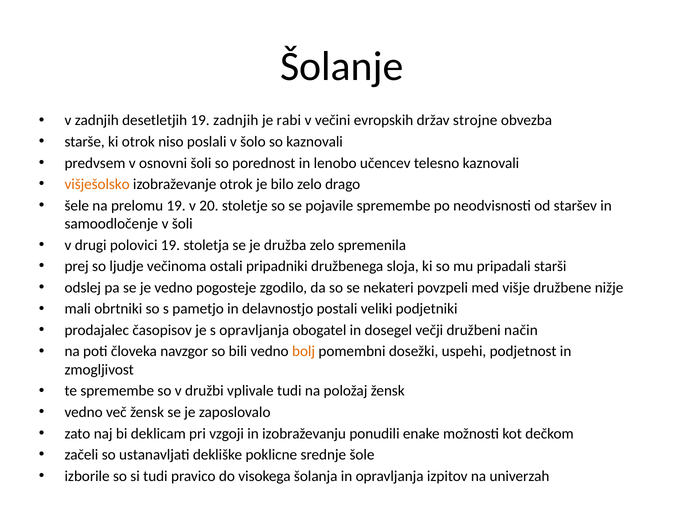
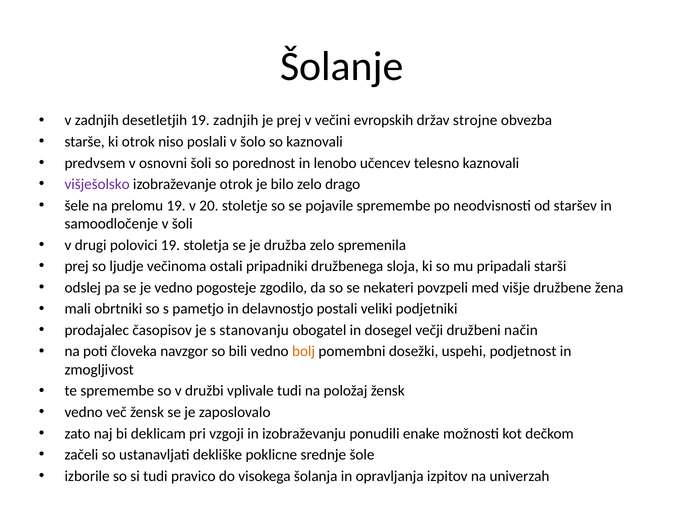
je rabi: rabi -> prej (289, 120)
višješolsko colour: orange -> purple (97, 184)
nižje: nižje -> žena (609, 288)
s opravljanja: opravljanja -> stanovanju (254, 330)
